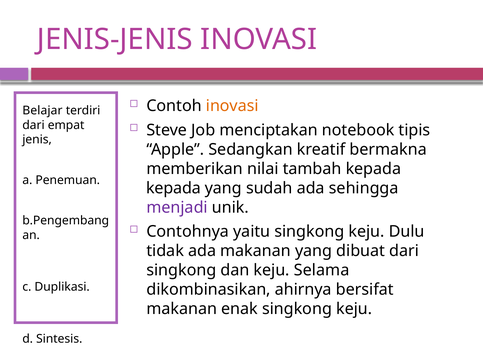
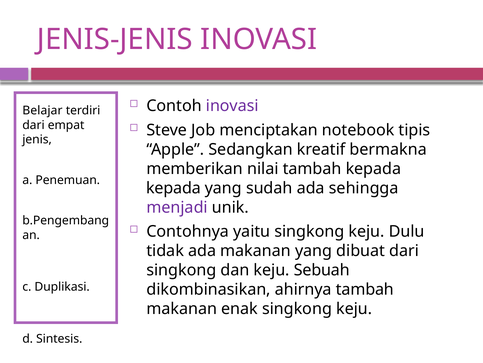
inovasi colour: orange -> purple (232, 106)
Selama: Selama -> Sebuah (322, 270)
ahirnya bersifat: bersifat -> tambah (365, 289)
